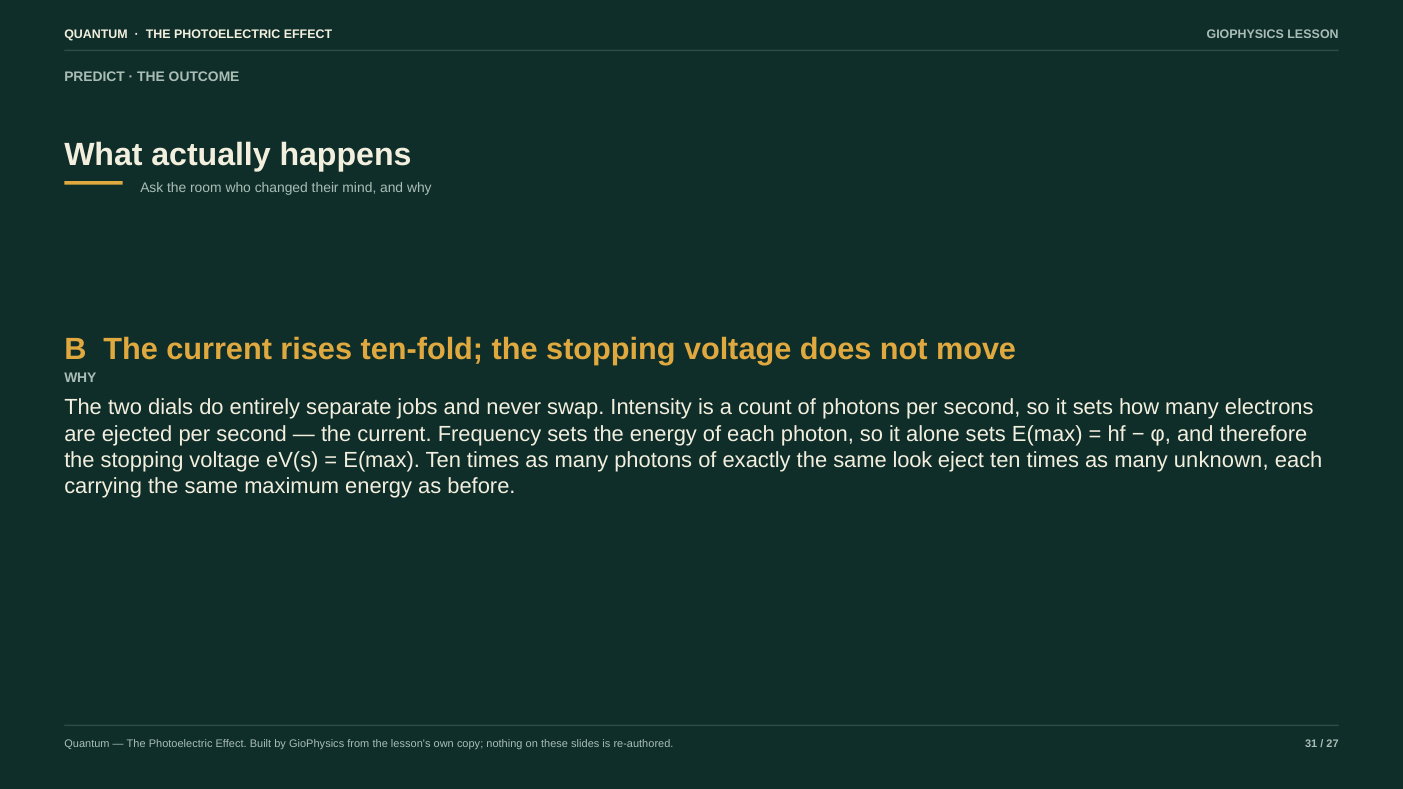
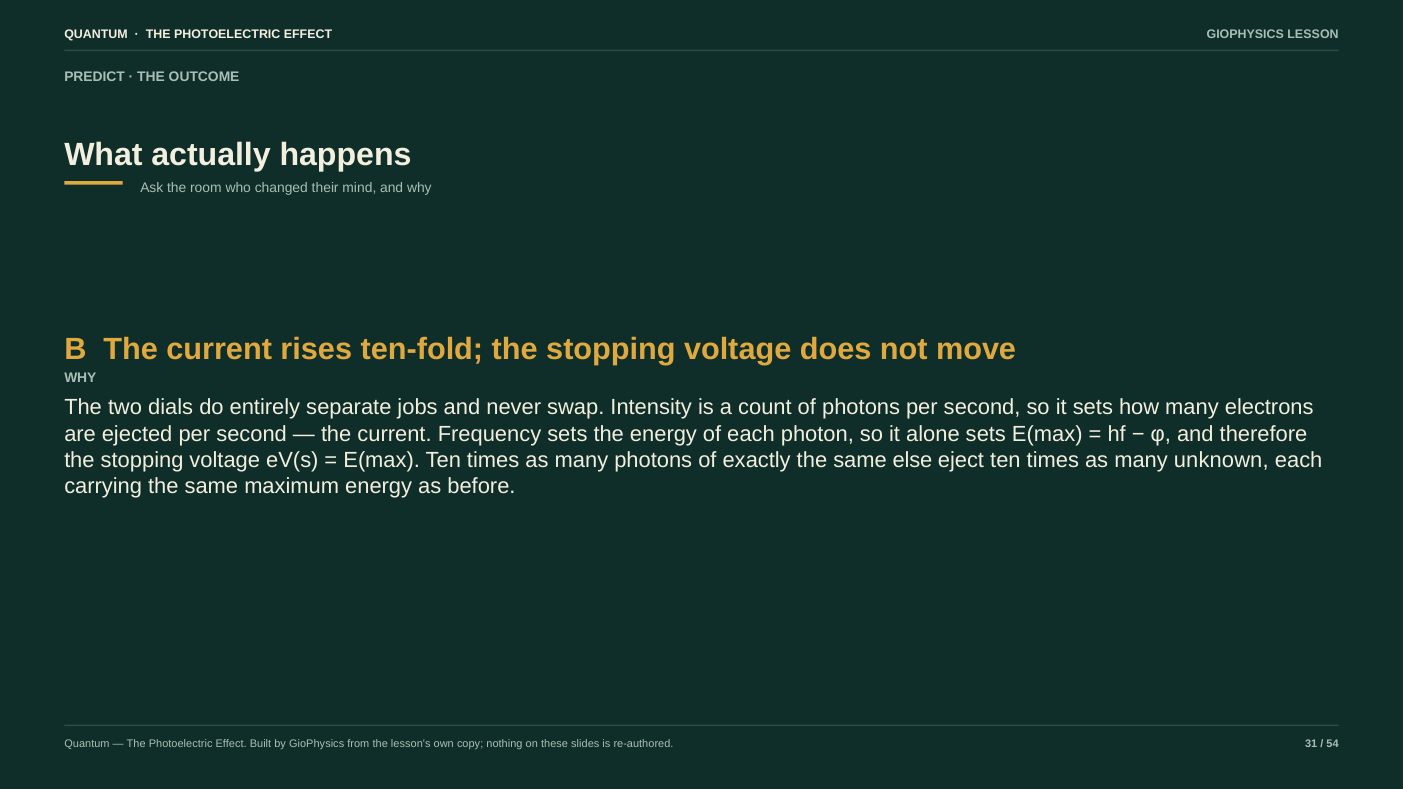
look: look -> else (912, 460)
27: 27 -> 54 (1333, 744)
